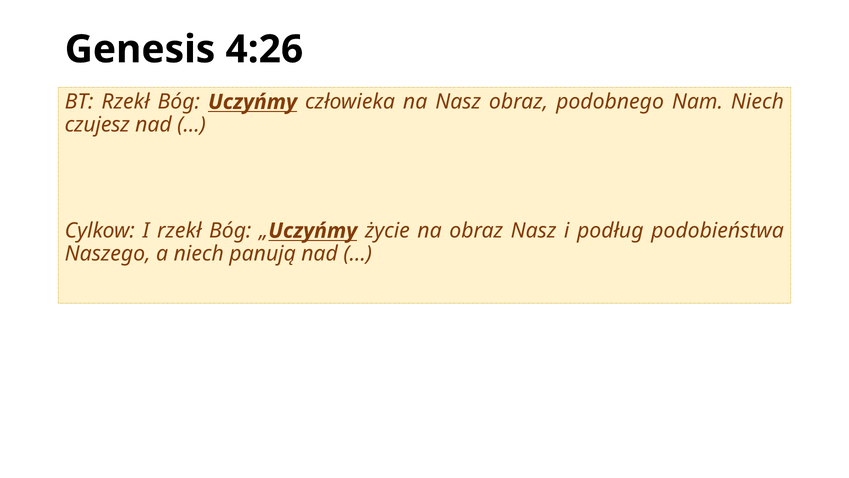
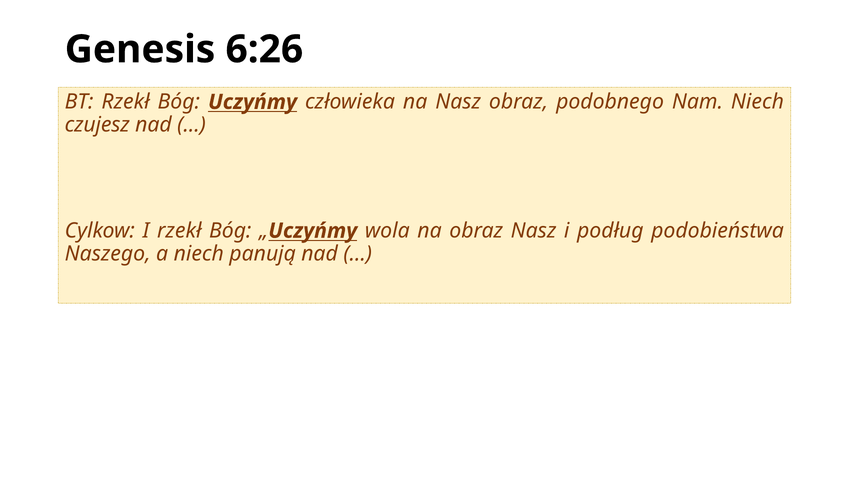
4:26: 4:26 -> 6:26 (264, 49)
życie: życie -> wola (387, 231)
